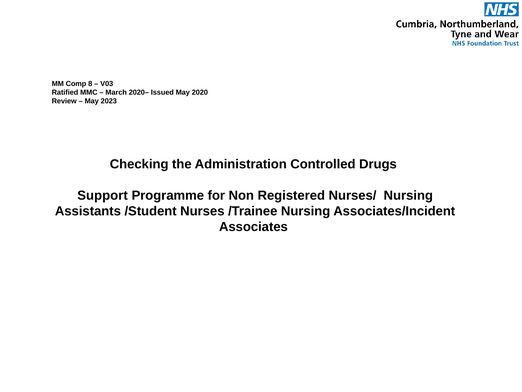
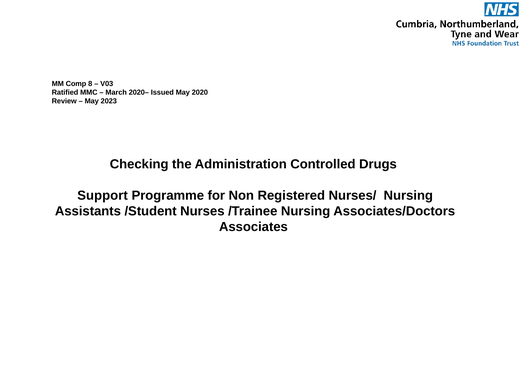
Associates/Incident: Associates/Incident -> Associates/Doctors (394, 211)
